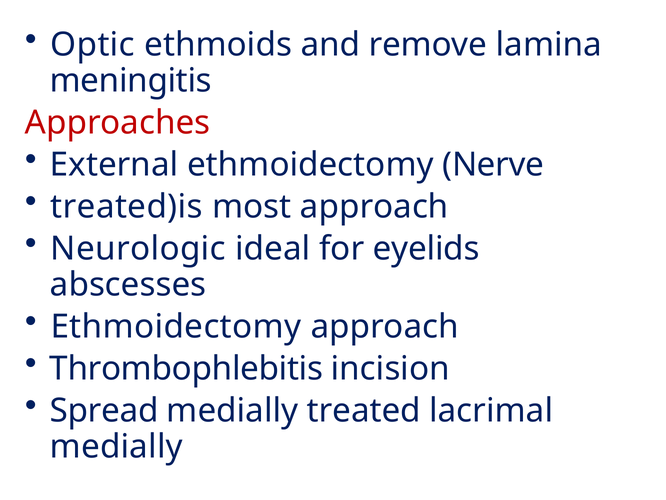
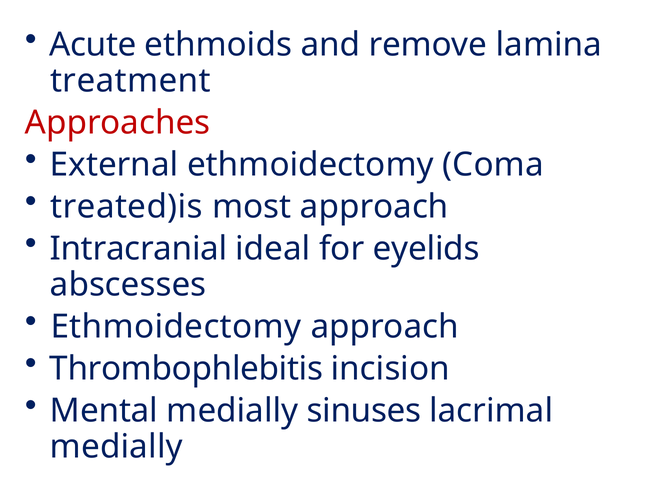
Optic: Optic -> Acute (93, 45)
meningitis: meningitis -> treatment (130, 81)
Nerve: Nerve -> Coma (493, 165)
Neurologic: Neurologic -> Intracranial (138, 248)
Spread: Spread -> Mental (104, 410)
treated: treated -> sinuses (364, 410)
